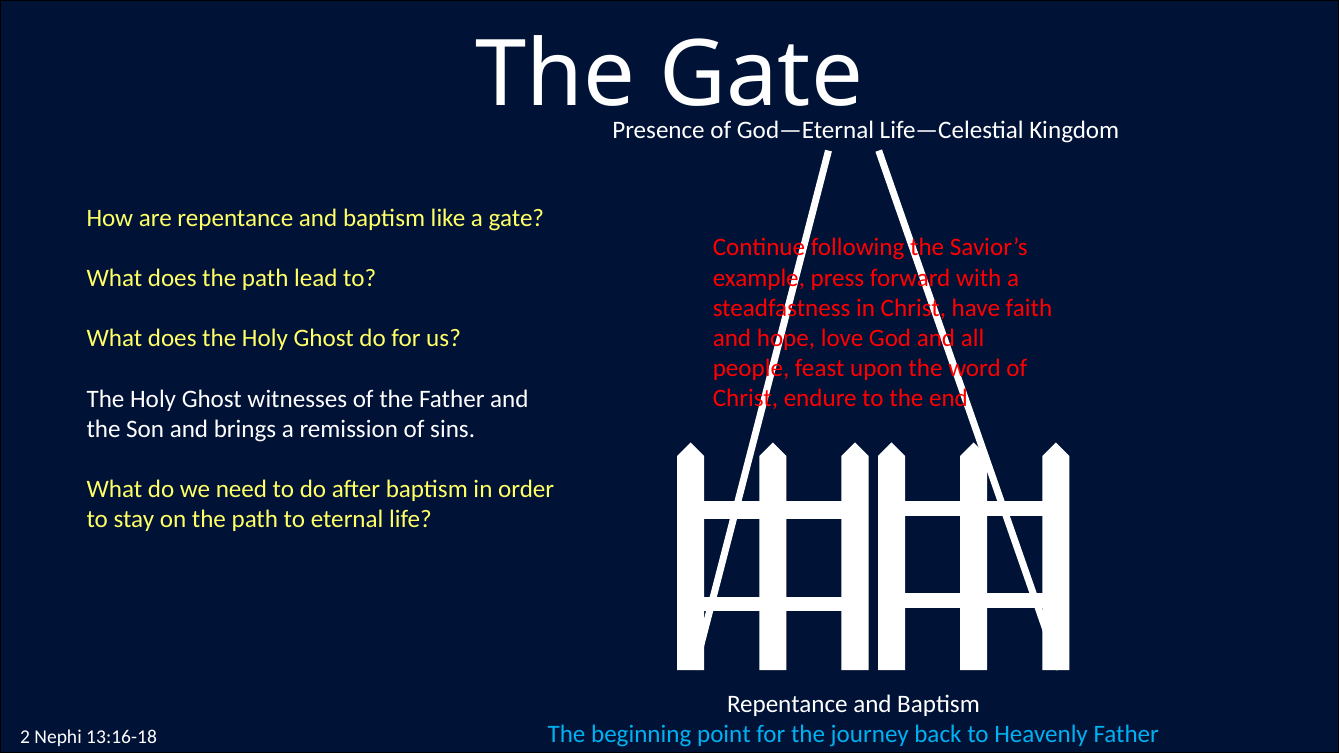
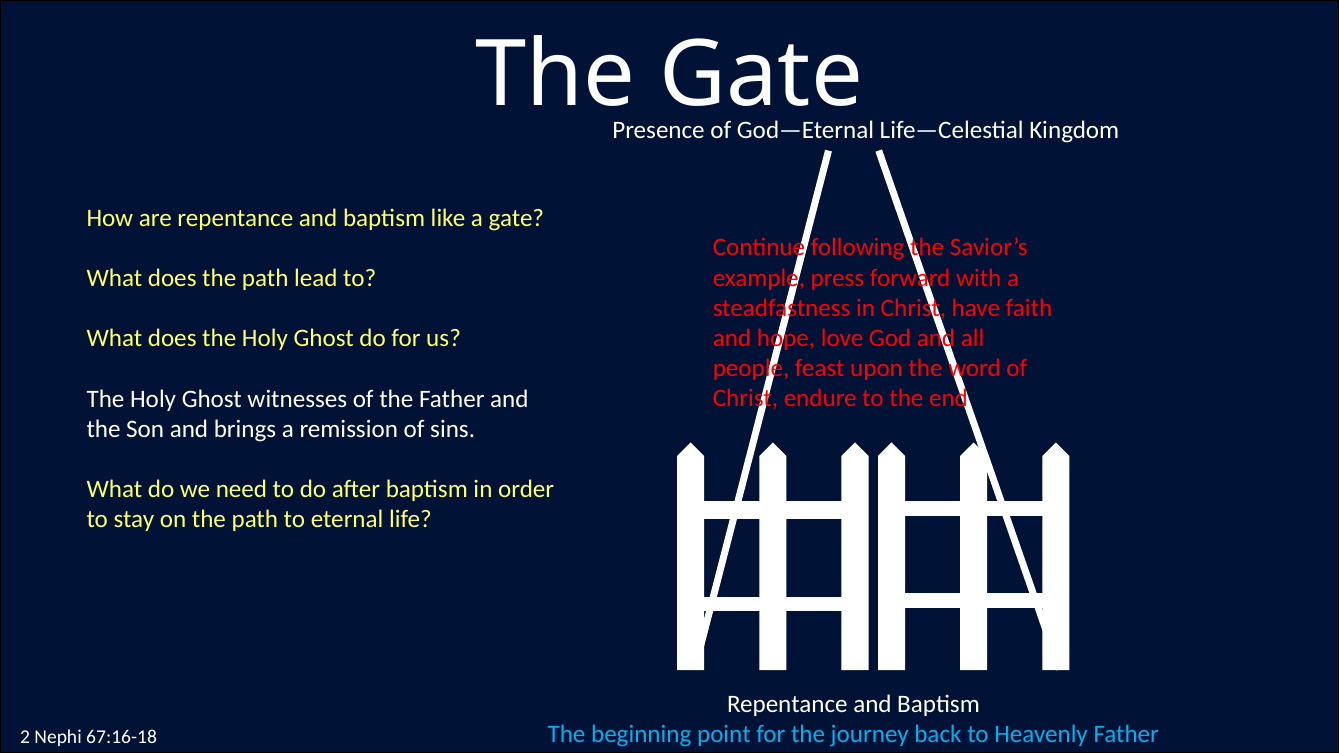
13:16-18: 13:16-18 -> 67:16-18 (122, 737)
